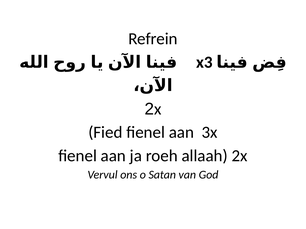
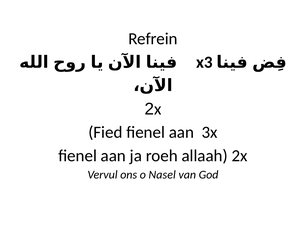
Satan: Satan -> Nasel (162, 175)
